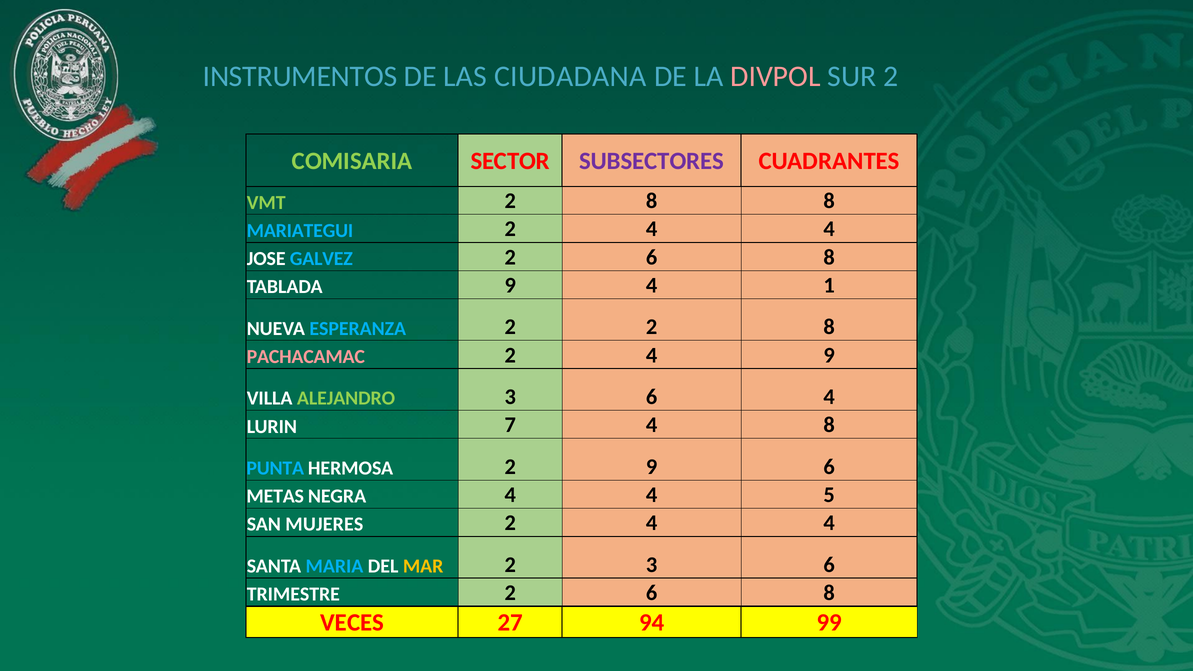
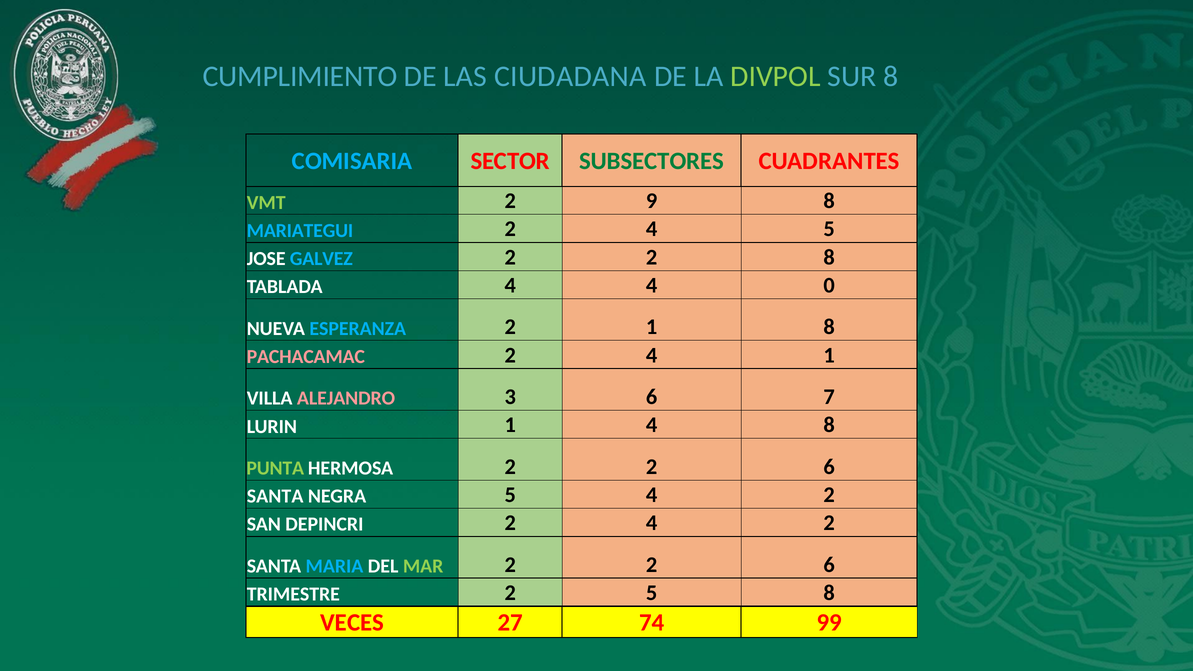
INSTRUMENTOS: INSTRUMENTOS -> CUMPLIMIENTO (300, 77)
DIVPOL colour: pink -> light green (775, 77)
SUR 2: 2 -> 8 (891, 77)
COMISARIA colour: light green -> light blue (352, 161)
SUBSECTORES colour: purple -> green (652, 161)
8: 8 -> 9 (652, 201)
4: 4 -> 5 (829, 229)
6: 6 -> 2 (652, 257)
TABLADA 9: 9 -> 4 (510, 285)
1: 1 -> 0 (829, 285)
2 2: 2 -> 1 (652, 327)
4 9: 9 -> 1 (829, 355)
ALEJANDRO colour: light green -> pink (346, 398)
6 4: 4 -> 7 (829, 397)
LURIN 7: 7 -> 1 (510, 425)
PUNTA colour: light blue -> light green (275, 468)
HERMOSA 2 9: 9 -> 2 (652, 467)
METAS: METAS -> SANTA (275, 496)
NEGRA 4: 4 -> 5 (510, 495)
5: 5 -> 2 (829, 495)
MUJERES: MUJERES -> DEPINCRI (324, 524)
4: 4 -> 2 (829, 523)
MAR colour: yellow -> light green (423, 566)
3: 3 -> 2 (652, 565)
6: 6 -> 5 (652, 593)
94: 94 -> 74 (652, 623)
